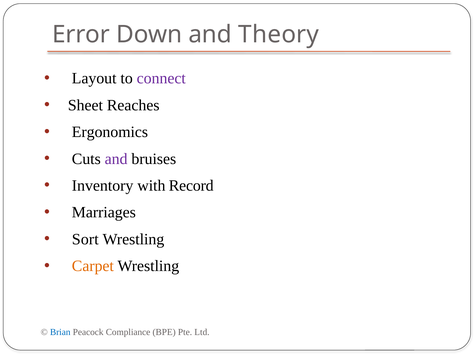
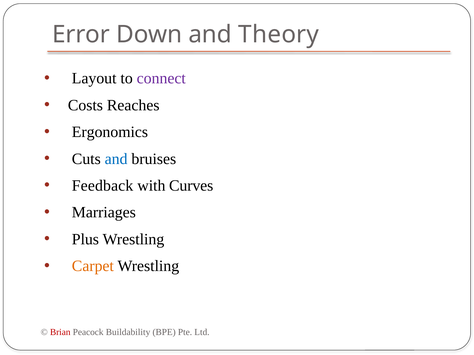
Sheet: Sheet -> Costs (85, 105)
and colour: purple -> blue (116, 159)
Inventory: Inventory -> Feedback (103, 186)
Record: Record -> Curves (191, 186)
Sort: Sort -> Plus (85, 240)
Brian colour: blue -> red (60, 332)
Compliance: Compliance -> Buildability (128, 332)
